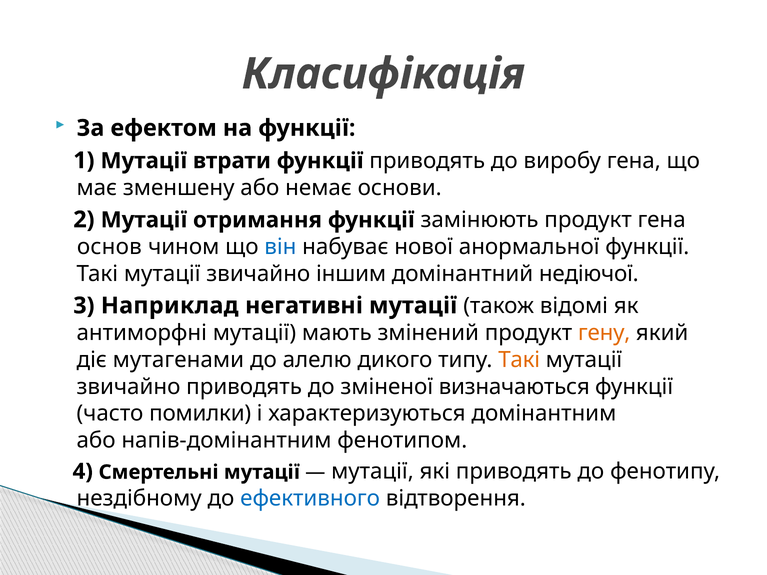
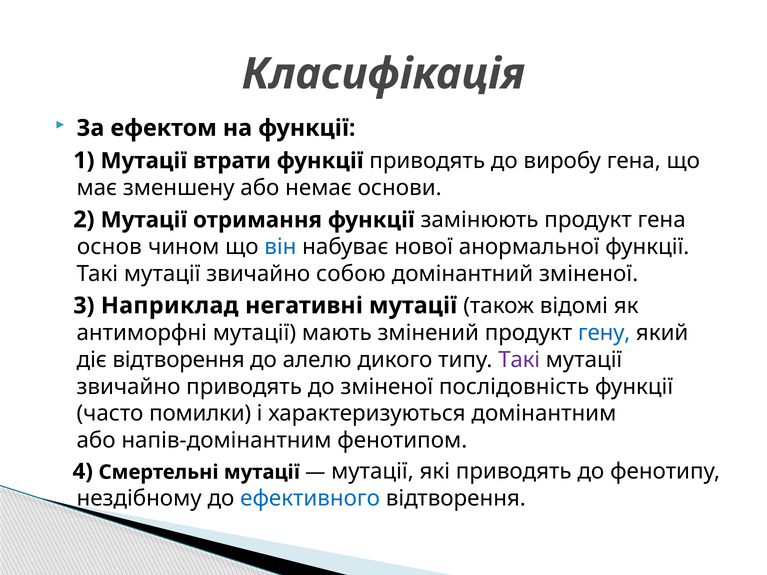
іншим: іншим -> собою (351, 274)
домінантний недіючої: недіючої -> зміненої (589, 274)
гену colour: orange -> blue (604, 333)
діє мутагенами: мутагенами -> відтворення (179, 360)
Такі colour: orange -> purple (519, 360)
визначаються: визначаються -> послідовність (514, 387)
